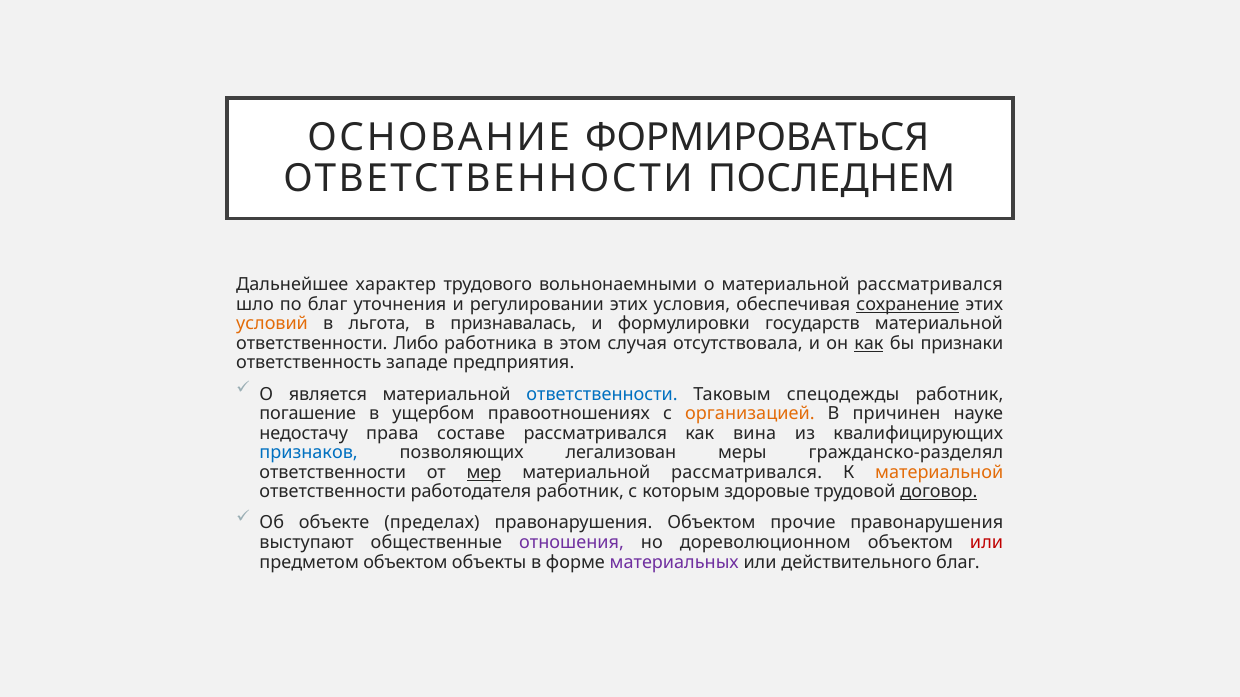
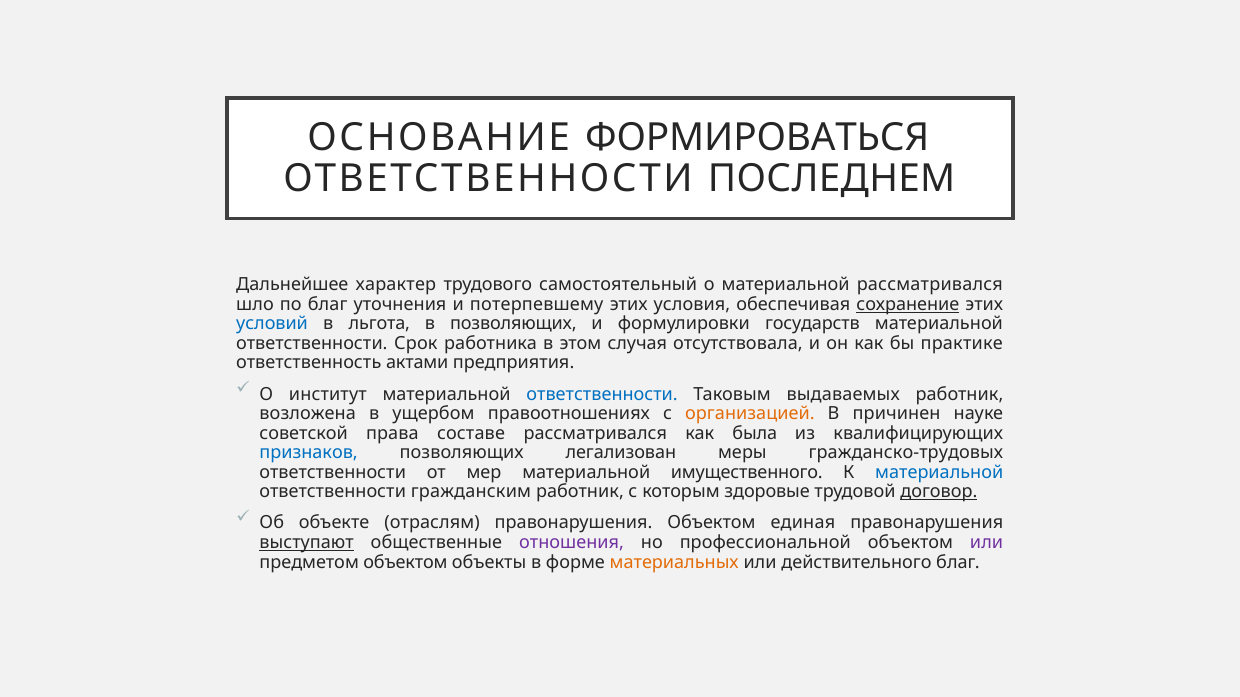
вольнонаемными: вольнонаемными -> самостоятельный (618, 285)
регулировании: регулировании -> потерпевшему (537, 305)
условий colour: orange -> blue (272, 324)
в признавалась: признавалась -> позволяющих (513, 324)
Либо: Либо -> Срок (416, 344)
как underline: present -> none (869, 344)
признаки: признаки -> практике (962, 344)
западе: западе -> актами (417, 363)
является: является -> институт (328, 394)
спецодежды: спецодежды -> выдаваемых (843, 394)
погашение: погашение -> возложена (308, 414)
недостачу: недостачу -> советской (304, 434)
вина: вина -> была (755, 434)
гражданско-разделял: гражданско-разделял -> гражданско-трудовых (906, 453)
мер underline: present -> none (484, 473)
рассматривался: рассматривался -> имущественного (747, 473)
материальной colour: orange -> blue (939, 473)
работодателя: работодателя -> гражданским (471, 492)
пределах: пределах -> отраслям (432, 523)
прочие: прочие -> единая (803, 523)
выступают underline: none -> present (307, 543)
дореволюционном: дореволюционном -> профессиональной (765, 543)
или colour: red -> purple (987, 543)
материальных colour: purple -> orange (674, 562)
